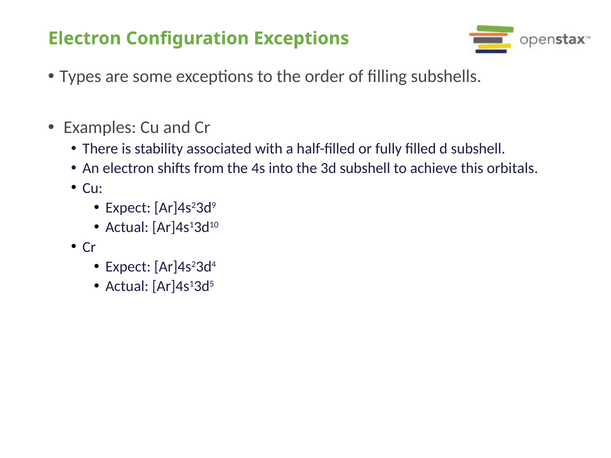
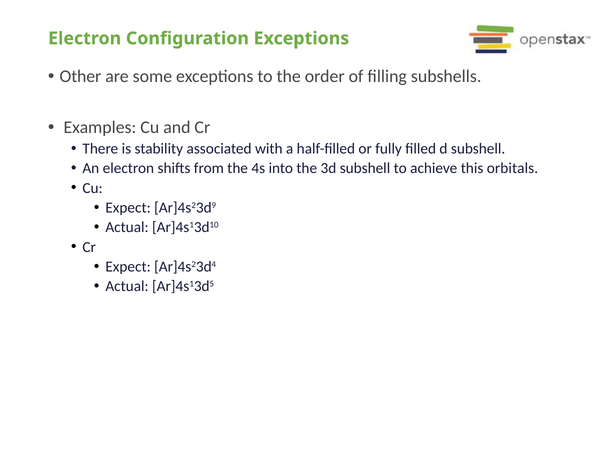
Types: Types -> Other (80, 76)
